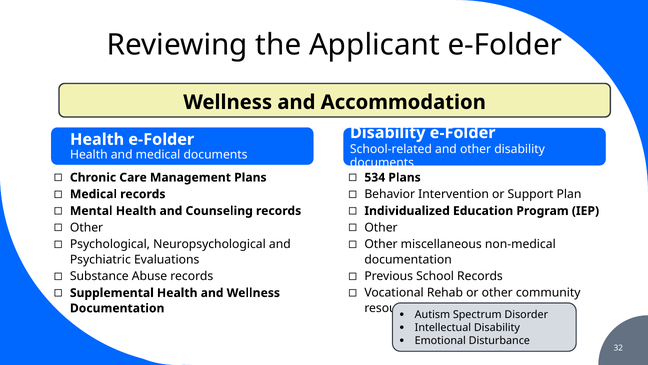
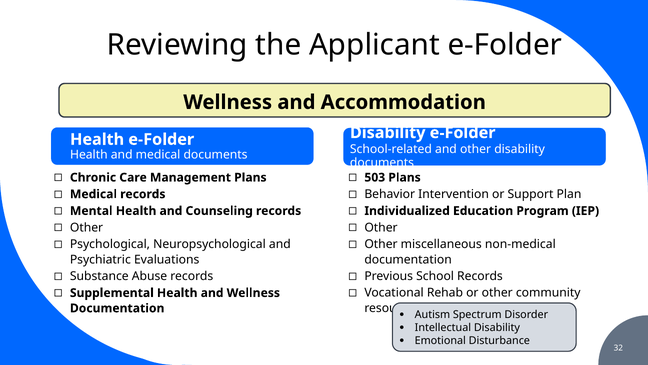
534: 534 -> 503 (375, 177)
